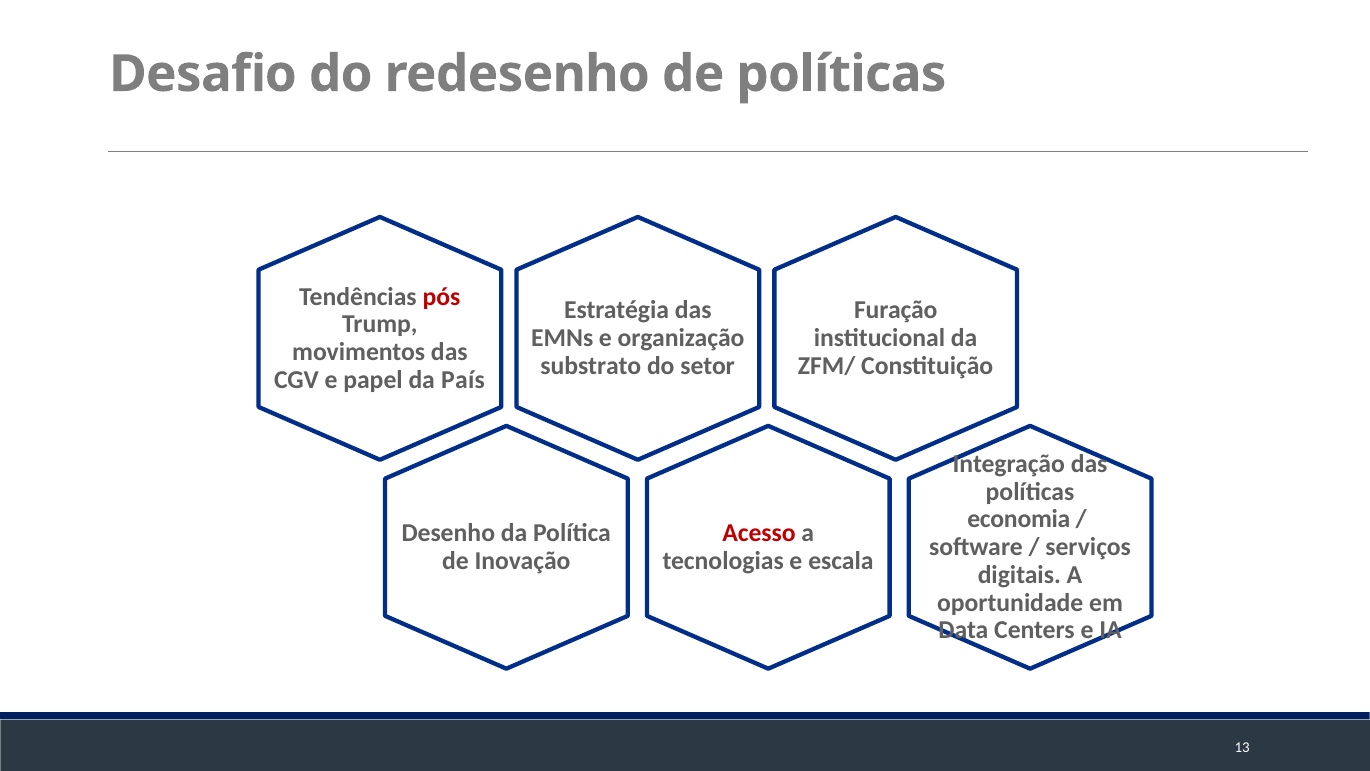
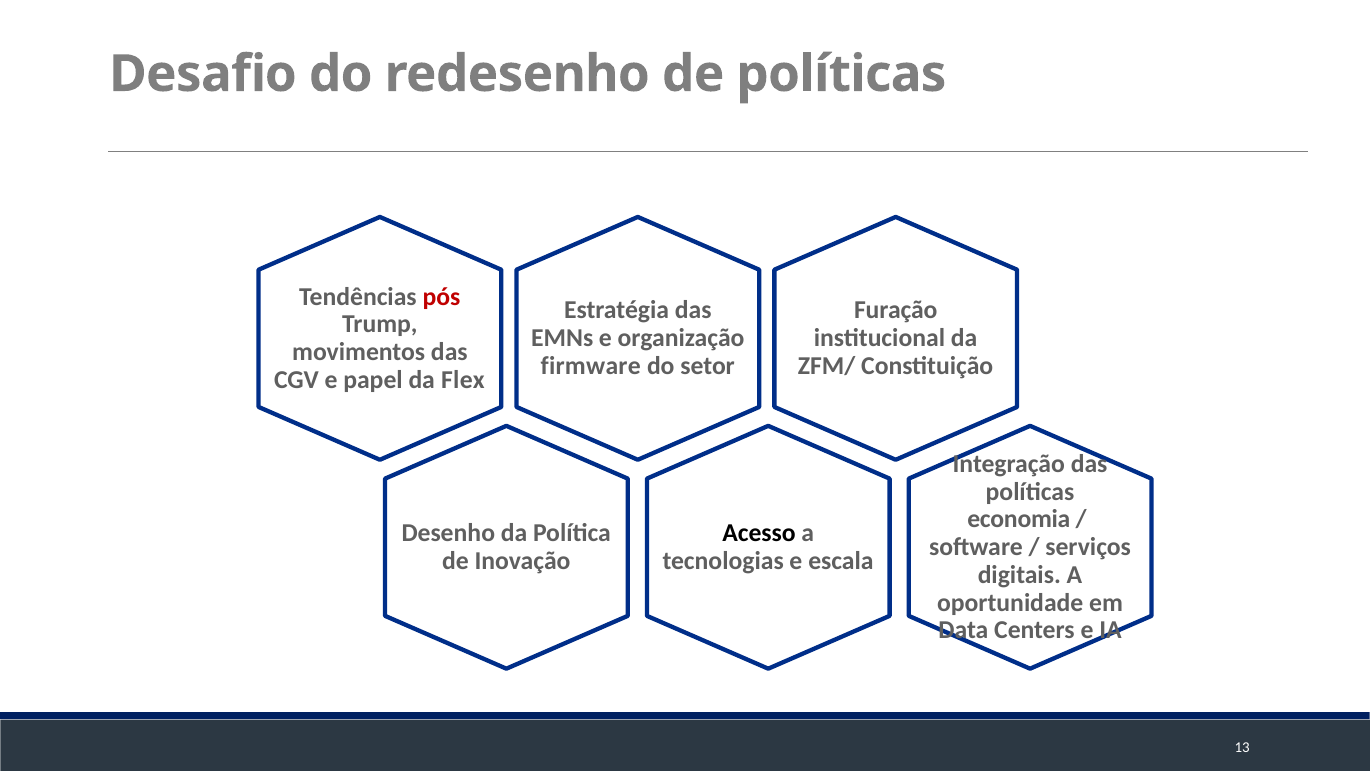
substrato: substrato -> firmware (591, 366)
País: País -> Flex (463, 380)
Acesso colour: red -> black (759, 533)
